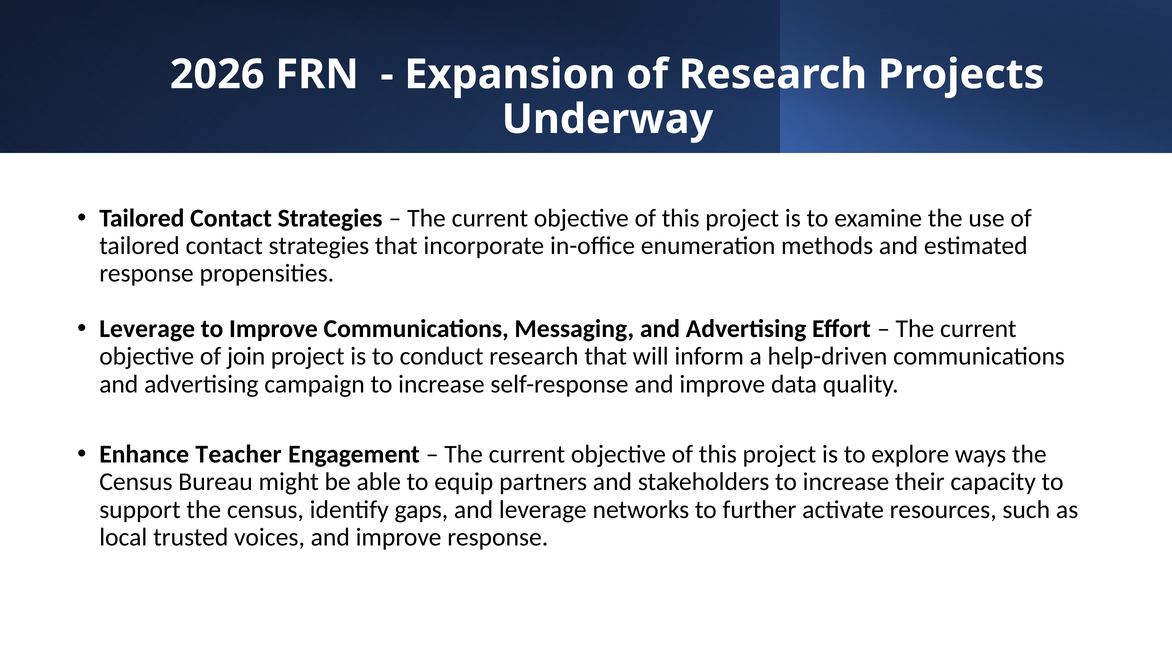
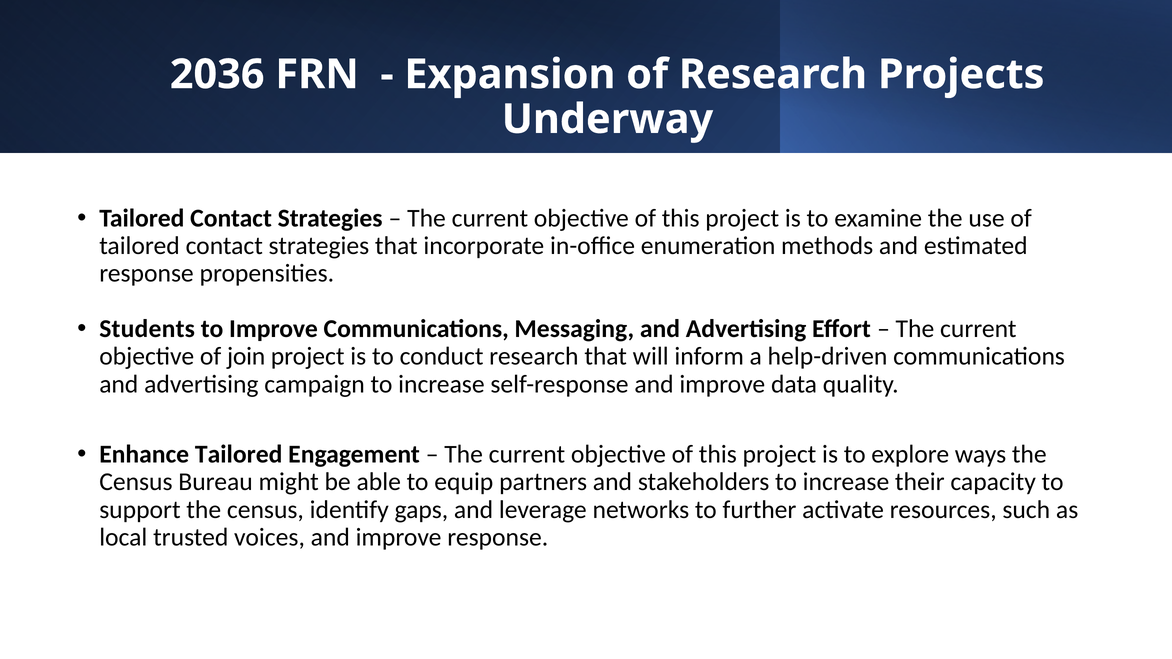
2026: 2026 -> 2036 (217, 74)
Leverage: Leverage -> Students (147, 329)
Enhance Teacher: Teacher -> Tailored (239, 454)
